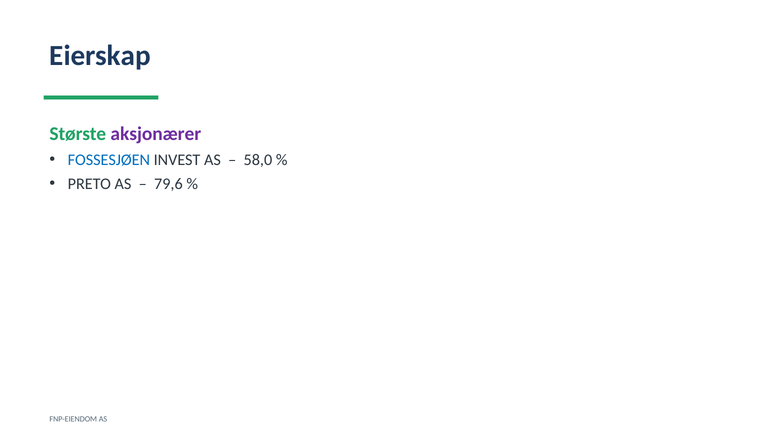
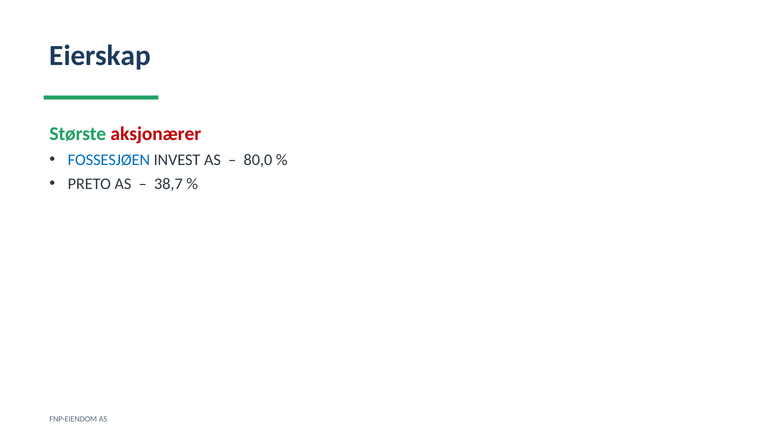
aksjonærer colour: purple -> red (156, 134)
58,0: 58,0 -> 80,0 (258, 160)
79,6: 79,6 -> 38,7 (168, 184)
